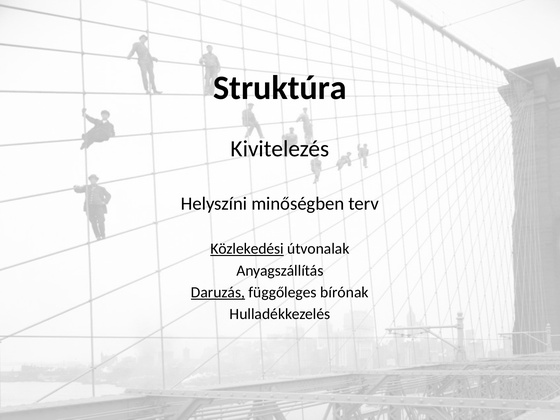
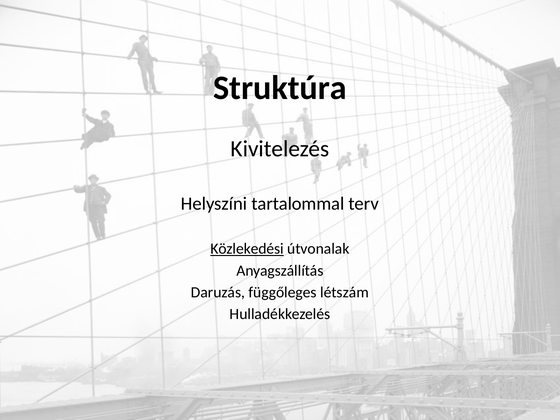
minőségben: minőségben -> tartalommal (298, 204)
Daruzás underline: present -> none (218, 292)
bírónak: bírónak -> létszám (344, 292)
